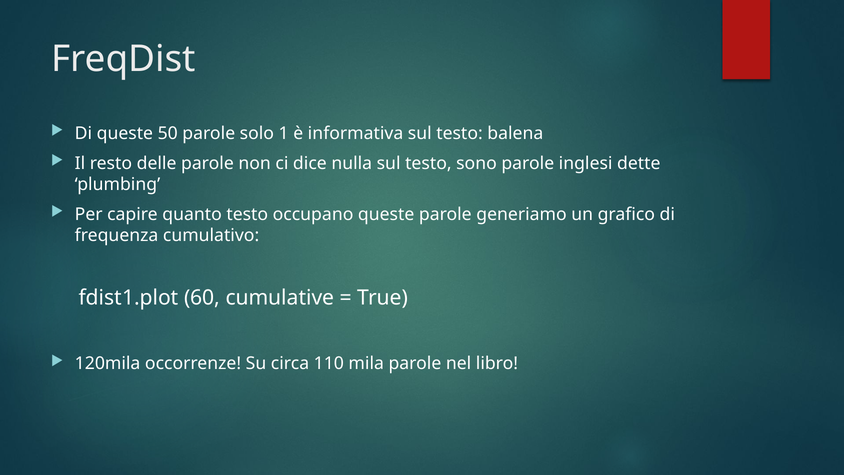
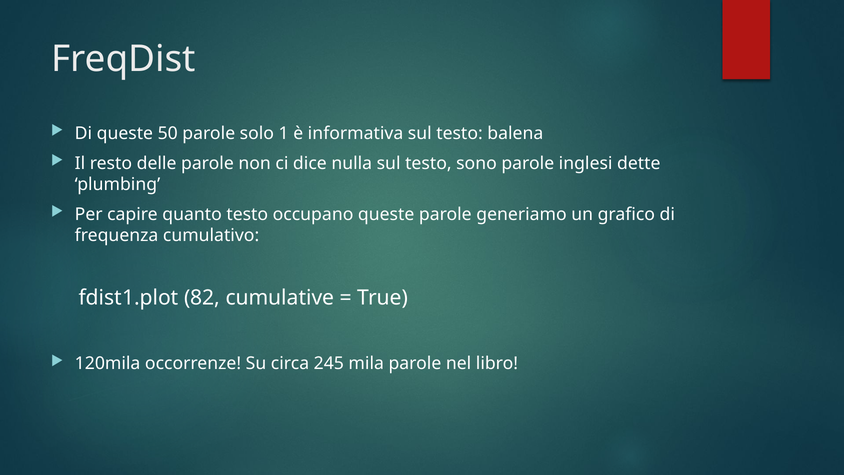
60: 60 -> 82 (202, 297)
110: 110 -> 245 (329, 363)
